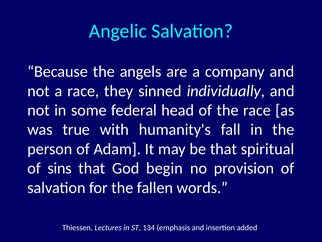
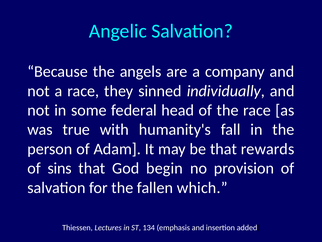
spiritual: spiritual -> rewards (268, 149)
words: words -> which (202, 187)
